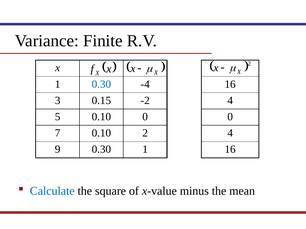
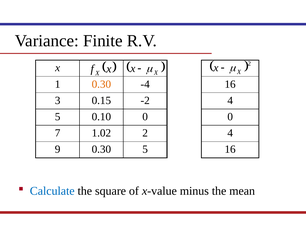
0.30 colour: blue -> orange (101, 84)
7 0.10: 0.10 -> 1.02 (101, 133)
0.30 1: 1 -> 5 (145, 150)
